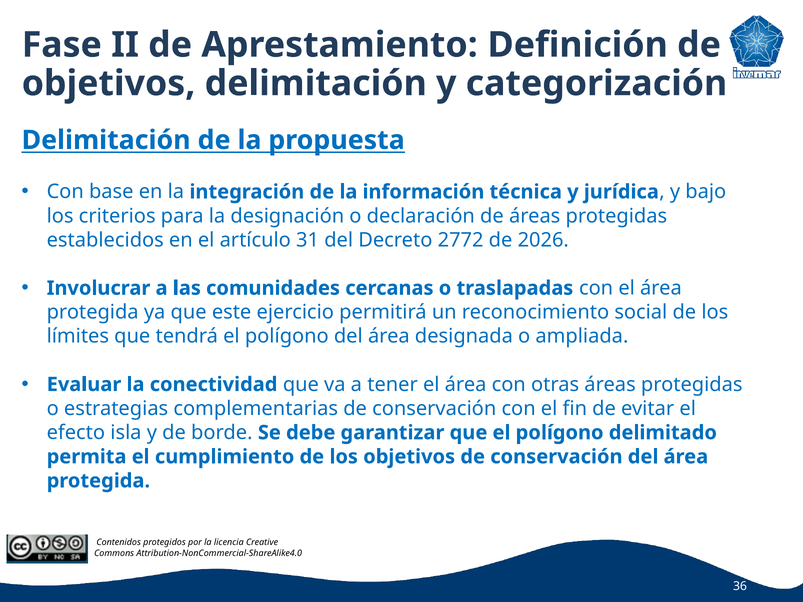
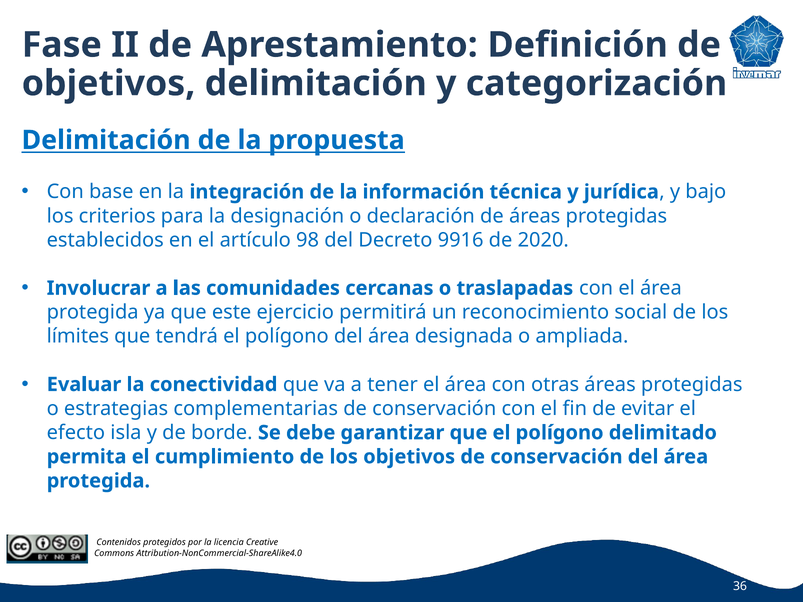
31: 31 -> 98 (308, 240)
2772: 2772 -> 9916 (461, 240)
2026: 2026 -> 2020 (543, 240)
